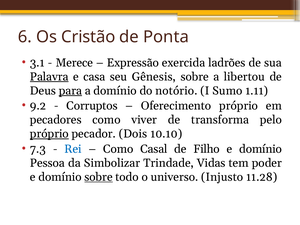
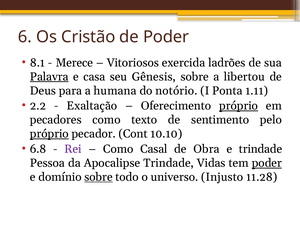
de Ponta: Ponta -> Poder (166, 37)
3.1: 3.1 -> 8.1 (37, 63)
Expressão: Expressão -> Vitoriosos (133, 63)
para underline: present -> none (70, 91)
a domínio: domínio -> humana (115, 91)
Sumo: Sumo -> Ponta (227, 91)
9.2: 9.2 -> 2.2 (38, 106)
Corruptos: Corruptos -> Exaltação (92, 106)
próprio underline: none -> present (239, 106)
viver: viver -> texto (144, 120)
transforma: transforma -> sentimento (220, 120)
Dois: Dois -> Cont (133, 134)
7.3: 7.3 -> 6.8 (38, 149)
Rei colour: blue -> purple (73, 149)
Filho: Filho -> Obra (206, 149)
domínio: domínio -> trindade (261, 149)
Simbolizar: Simbolizar -> Apocalipse (112, 163)
poder underline: none -> present (267, 163)
